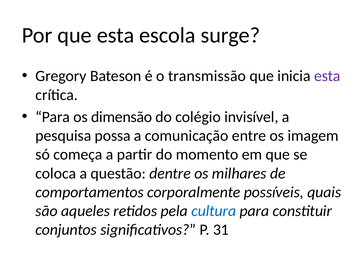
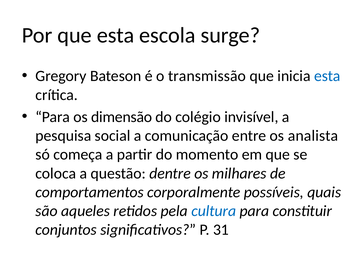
esta colour: purple -> blue (327, 76)
possa: possa -> social (113, 136)
imagem: imagem -> analista (313, 136)
